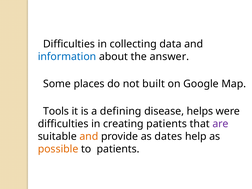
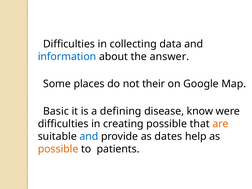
built: built -> their (154, 84)
Tools: Tools -> Basic (56, 111)
helps: helps -> know (200, 111)
creating patients: patients -> possible (167, 124)
are colour: purple -> orange (220, 124)
and colour: orange -> blue (89, 136)
